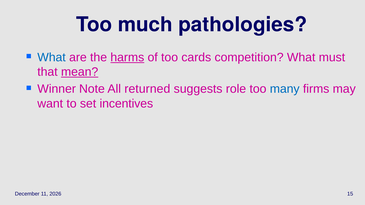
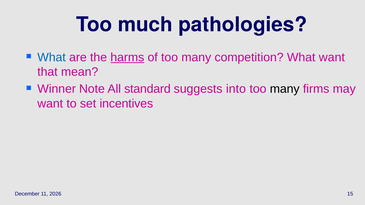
of too cards: cards -> many (196, 57)
What must: must -> want (332, 57)
mean underline: present -> none (80, 72)
returned: returned -> standard (147, 89)
role: role -> into (236, 89)
many colour: blue -> black (285, 89)
